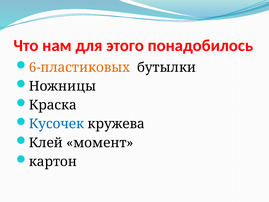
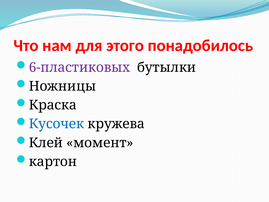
6-пластиковых colour: orange -> purple (80, 67)
